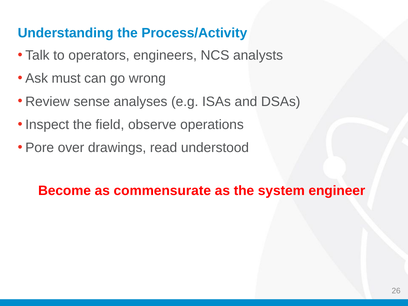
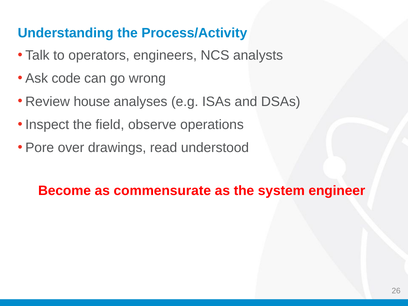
must: must -> code (66, 78)
sense: sense -> house (92, 102)
